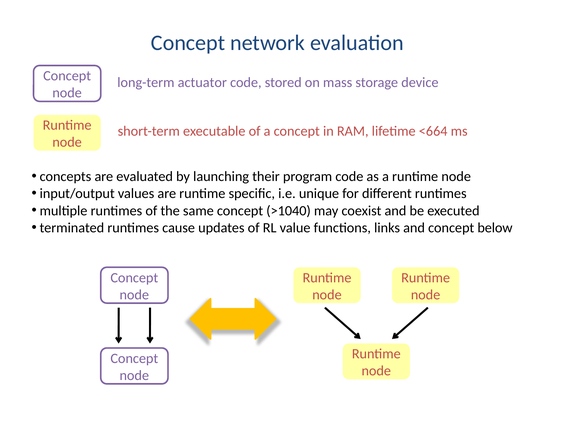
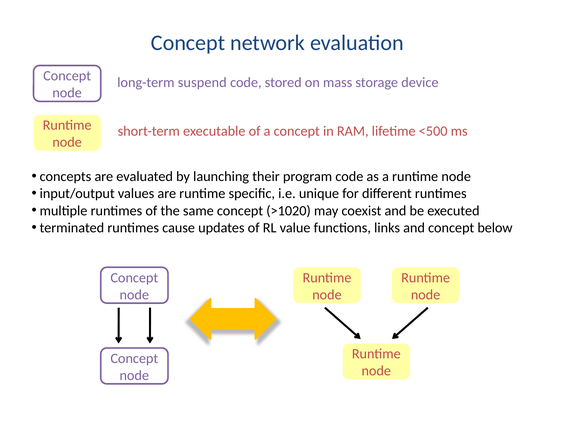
actuator: actuator -> suspend (202, 82)
<664: <664 -> <500 (433, 131)
>1040: >1040 -> >1020 (289, 211)
